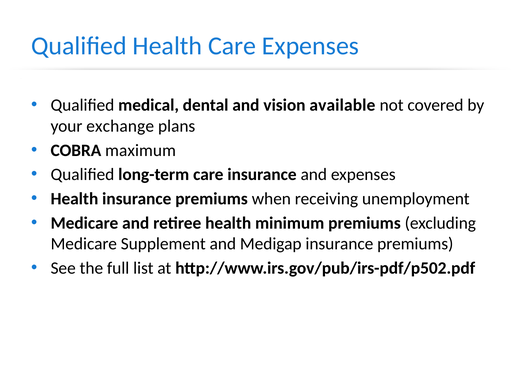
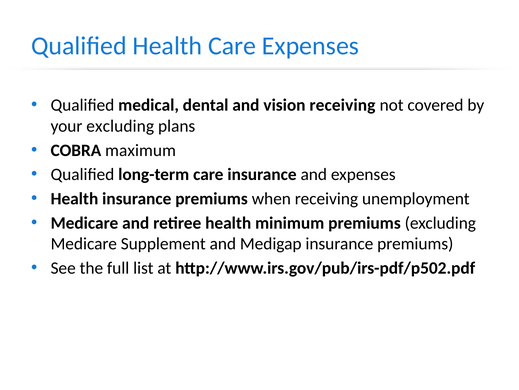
vision available: available -> receiving (342, 105)
your exchange: exchange -> excluding (120, 126)
